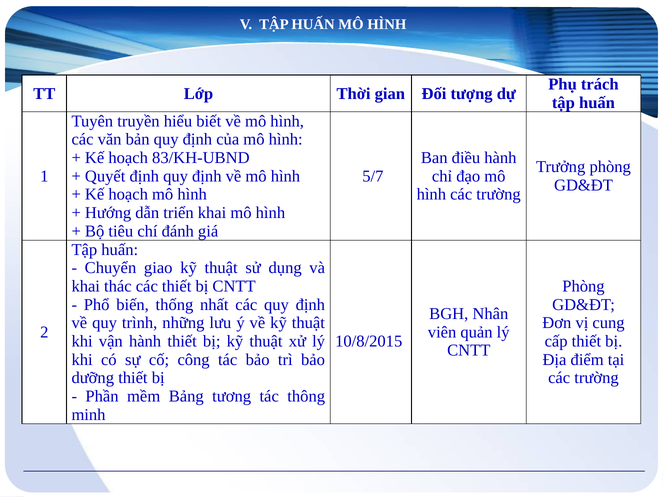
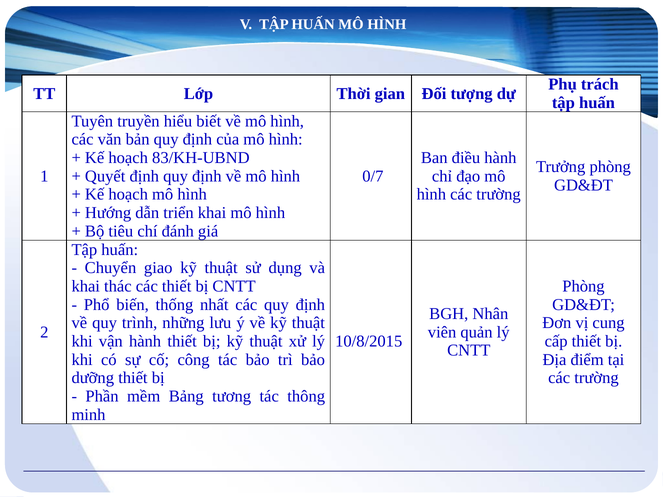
5/7: 5/7 -> 0/7 (373, 176)
